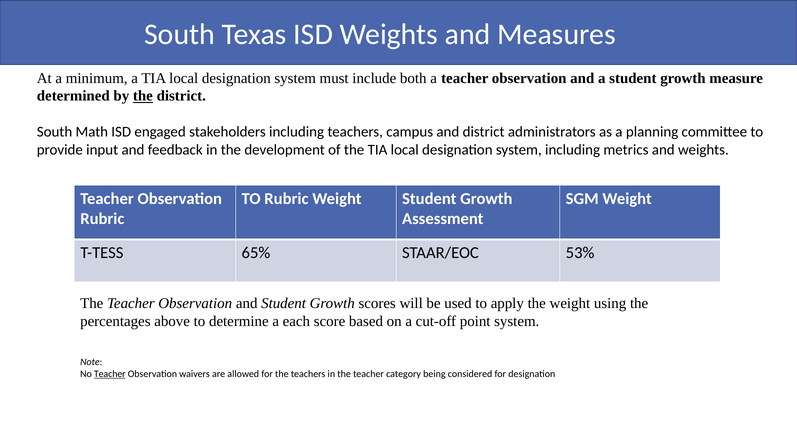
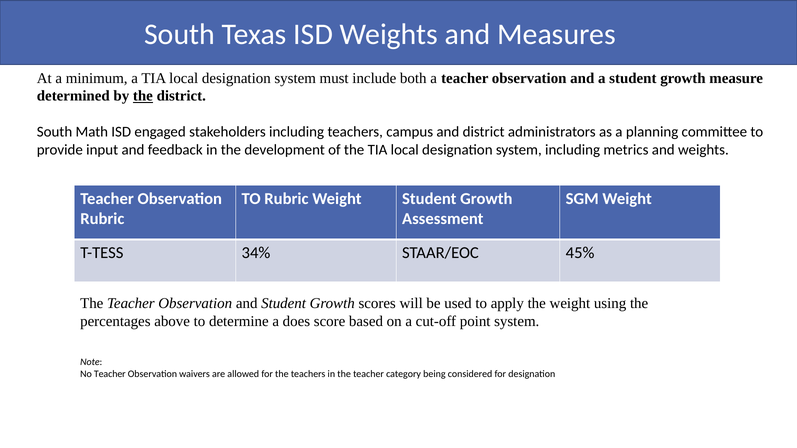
65%: 65% -> 34% (256, 253)
53%: 53% -> 45% (580, 253)
each: each -> does (296, 321)
Teacher underline: present -> none (110, 374)
